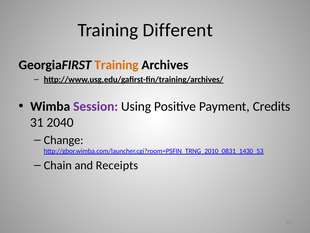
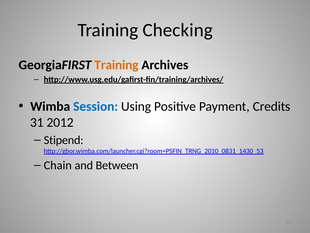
Different: Different -> Checking (178, 30)
Session colour: purple -> blue (96, 106)
2040: 2040 -> 2012 (60, 122)
Change: Change -> Stipend (64, 140)
Receipts: Receipts -> Between (117, 165)
